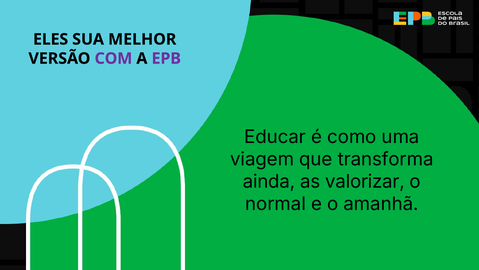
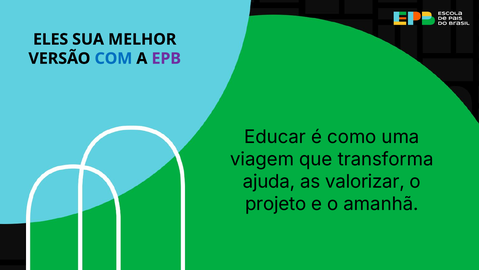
COM colour: purple -> blue (113, 58)
ainda: ainda -> ajuda (269, 181)
normal: normal -> projeto (276, 204)
